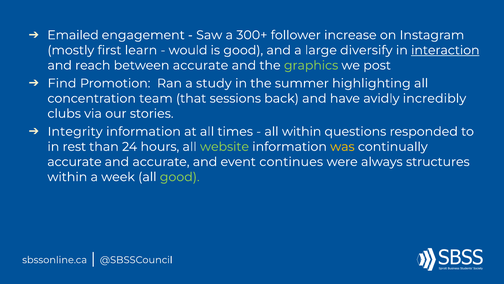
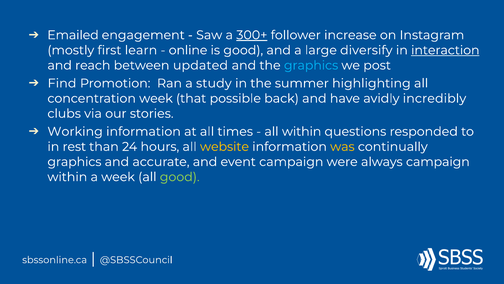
300+ underline: none -> present (252, 35)
would: would -> online (188, 50)
between accurate: accurate -> updated (200, 65)
graphics colour: light green -> light blue (311, 65)
concentration team: team -> week (156, 98)
sessions: sessions -> possible (235, 98)
Integrity: Integrity -> Working (75, 131)
website colour: light green -> yellow (225, 146)
accurate: accurate -> graphics (74, 162)
event continues: continues -> campaign (291, 162)
always structures: structures -> campaign (438, 162)
